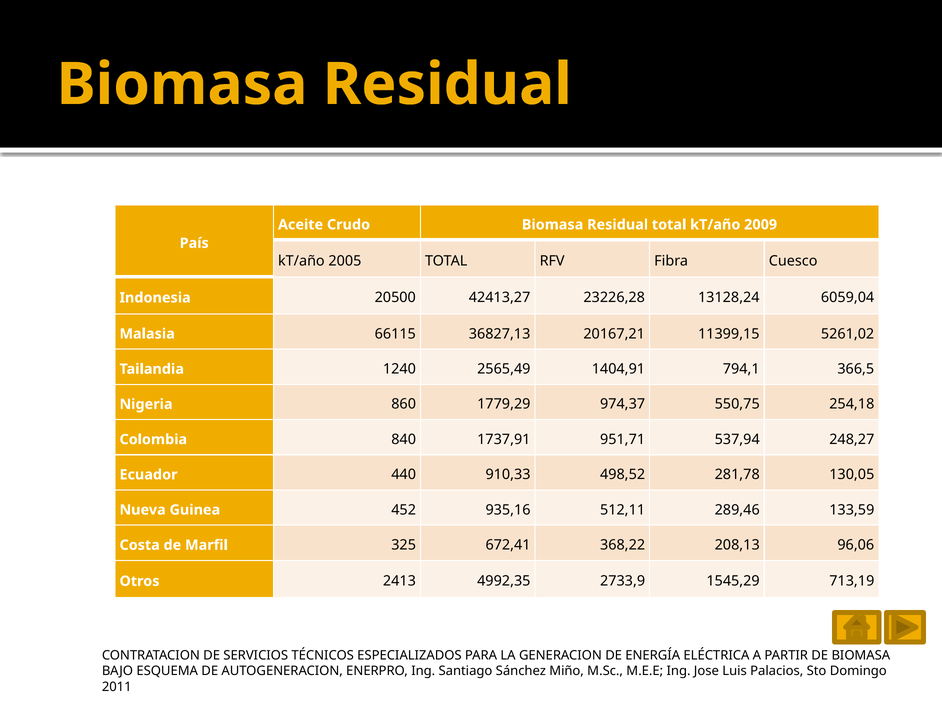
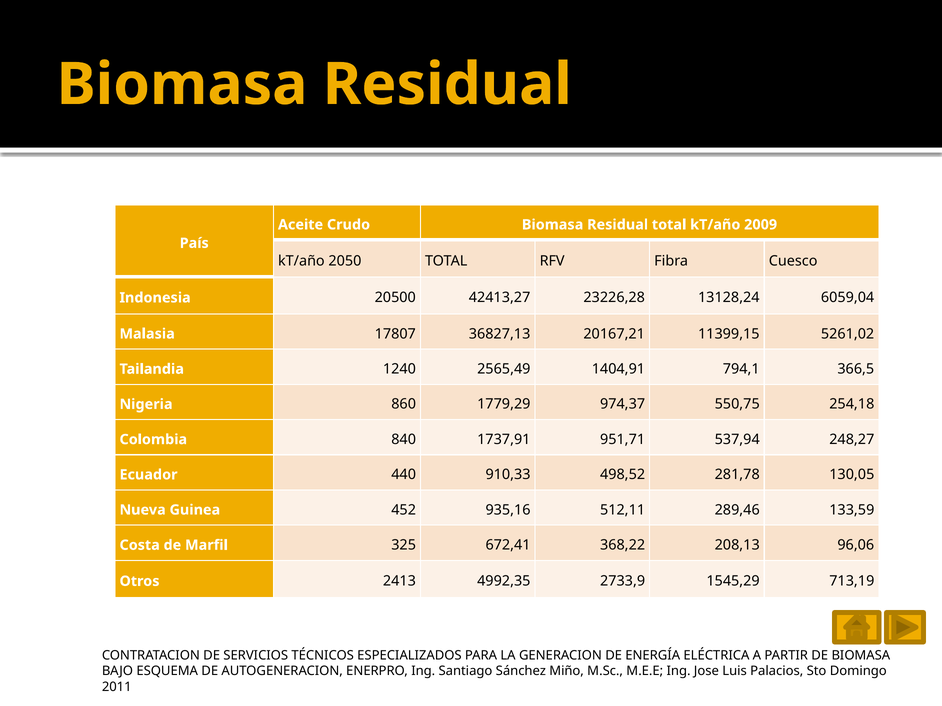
2005: 2005 -> 2050 (345, 261)
66115: 66115 -> 17807 (395, 334)
